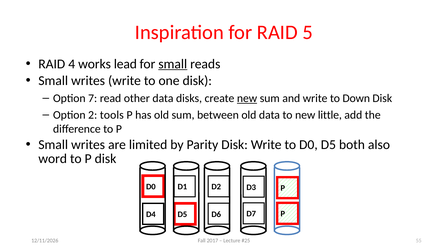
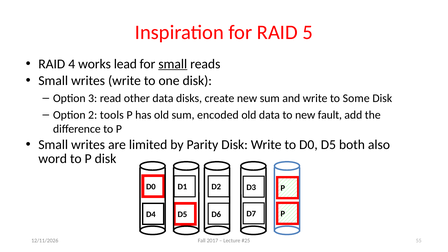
7: 7 -> 3 (93, 98)
new underline: present -> none (247, 98)
Down: Down -> Some (356, 98)
between: between -> encoded (218, 115)
little: little -> fault (330, 115)
